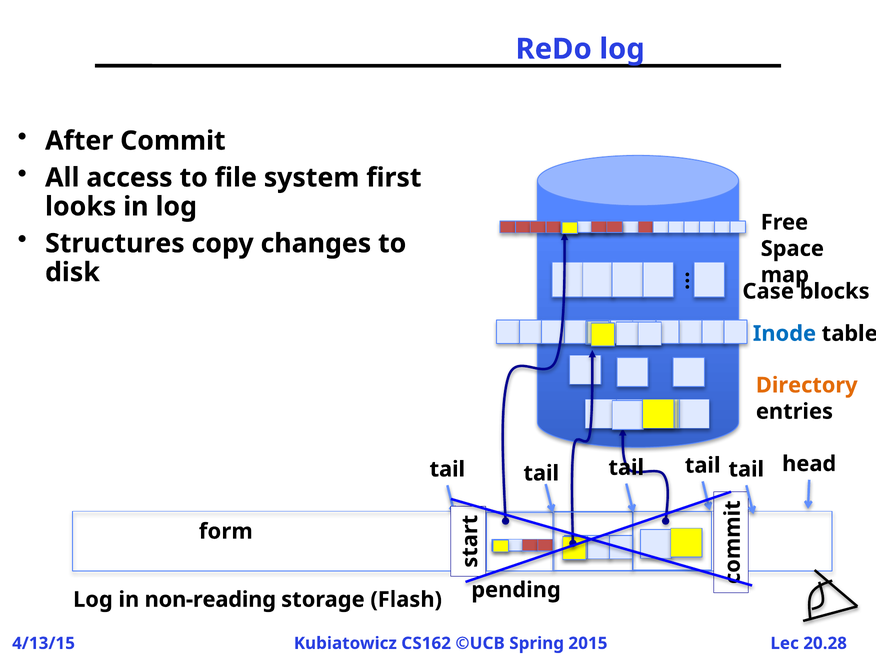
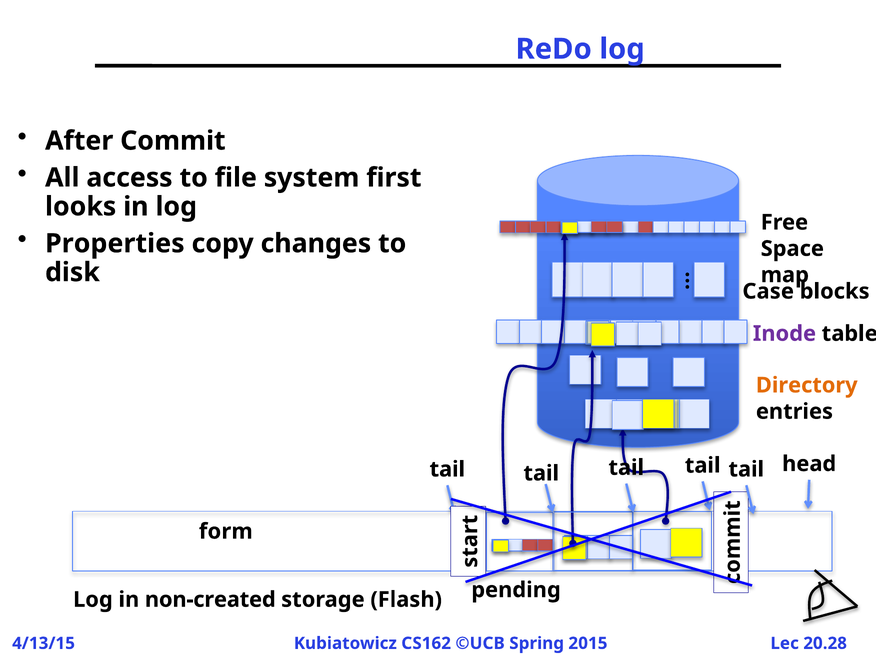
Structures: Structures -> Properties (115, 243)
Inode colour: blue -> purple (784, 334)
non-reading: non-reading -> non-created (210, 600)
